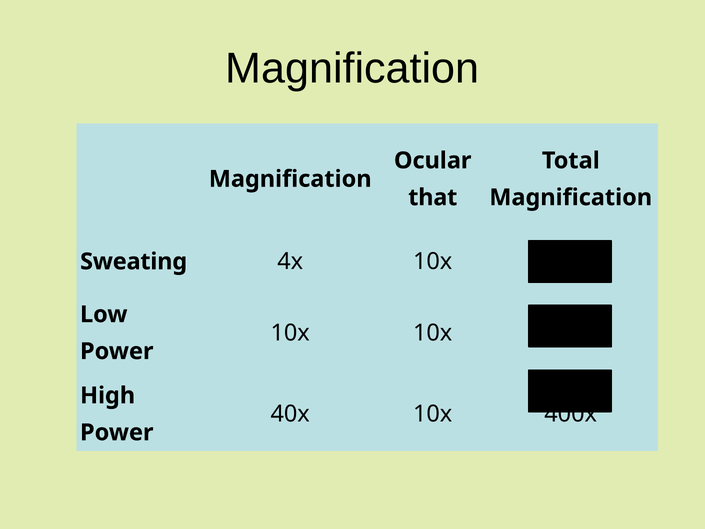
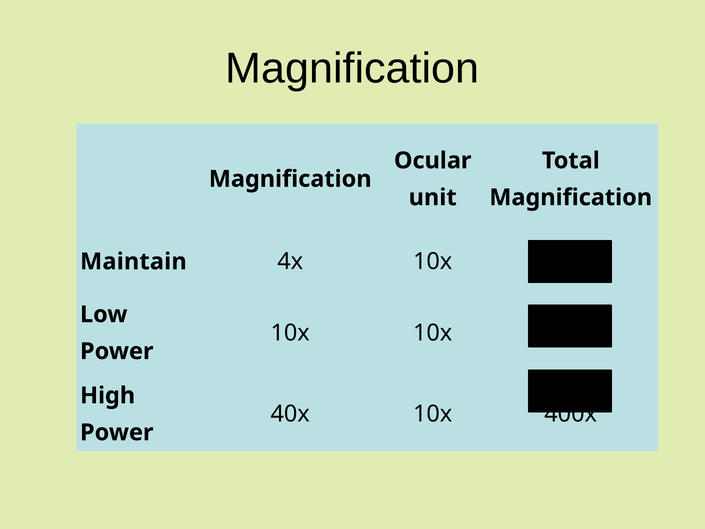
that: that -> unit (433, 197)
Sweating: Sweating -> Maintain (133, 261)
